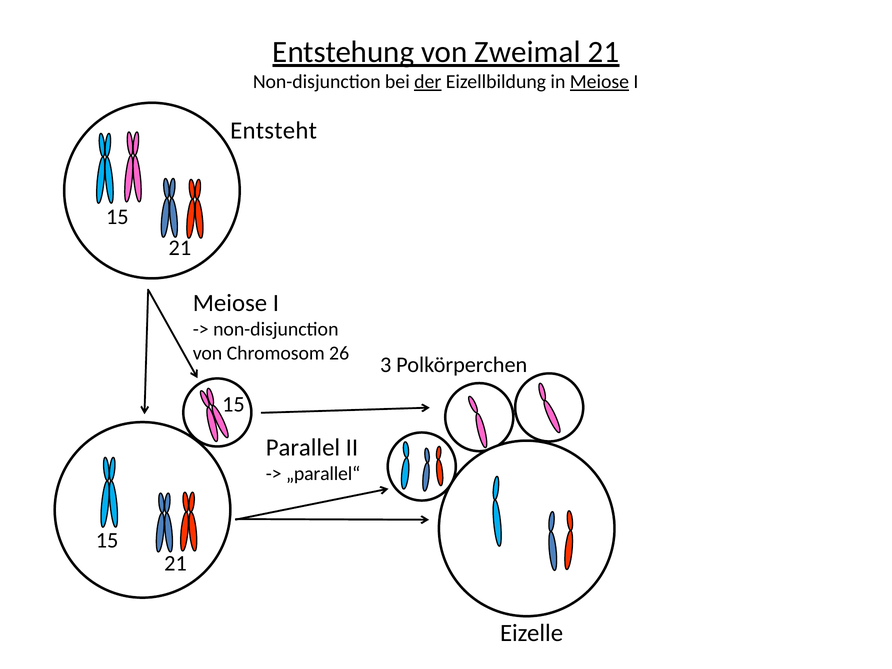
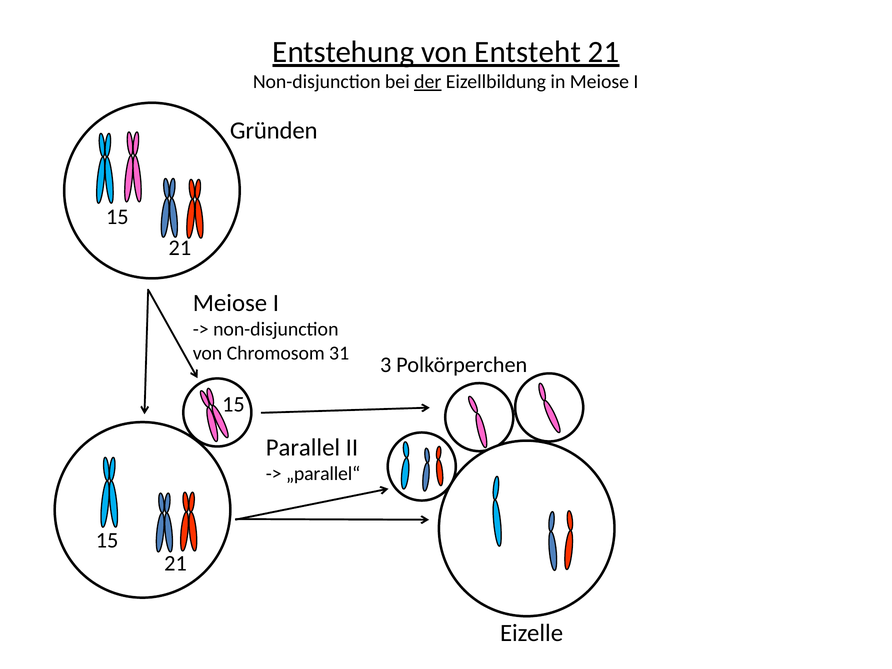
Zweimal: Zweimal -> Entsteht (528, 52)
Meiose underline: present -> none (599, 82)
Entsteht: Entsteht -> Gründen (274, 131)
26: 26 -> 31 (339, 353)
